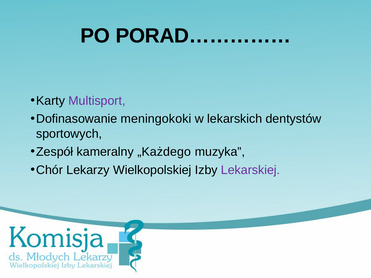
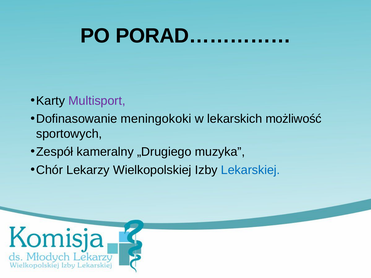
dentystów: dentystów -> możliwość (294, 119)
„Każdego: „Każdego -> „Drugiego (164, 152)
Lekarskiej colour: purple -> blue (251, 170)
